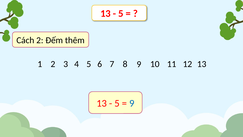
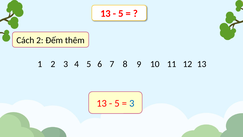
9: 9 -> 3 (132, 103)
